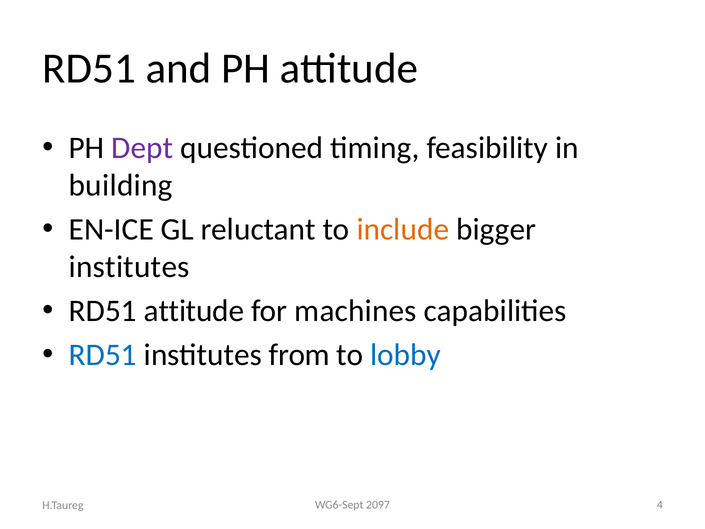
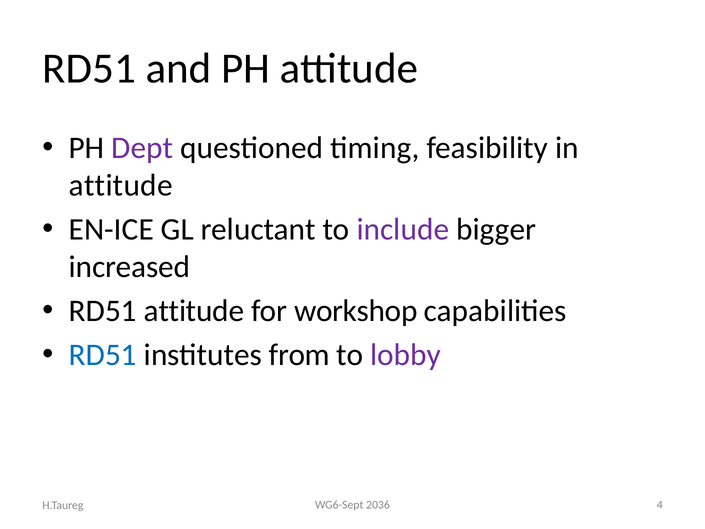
building: building -> attitude (121, 186)
include colour: orange -> purple (403, 229)
institutes: institutes -> increased (129, 267)
machines: machines -> workshop (356, 311)
lobby colour: blue -> purple (406, 355)
2097: 2097 -> 2036 (378, 505)
